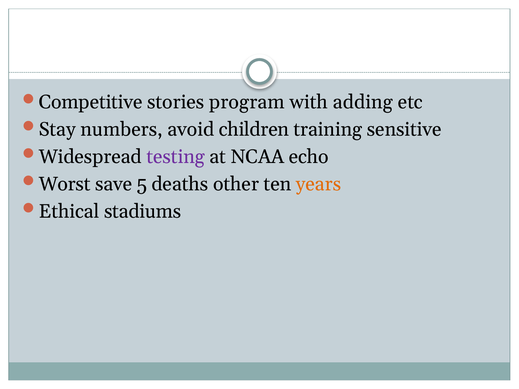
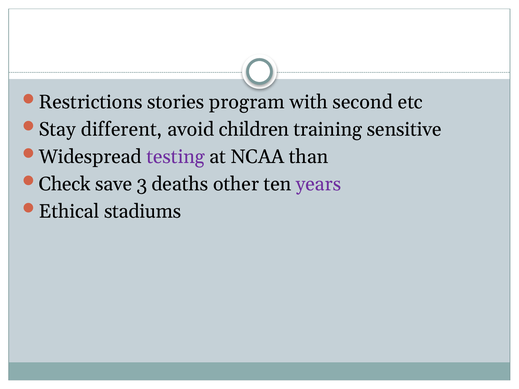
Competitive: Competitive -> Restrictions (91, 102)
adding: adding -> second (363, 102)
numbers: numbers -> different (121, 130)
echo: echo -> than (309, 157)
Worst: Worst -> Check (65, 184)
5: 5 -> 3 (142, 184)
years colour: orange -> purple (319, 184)
